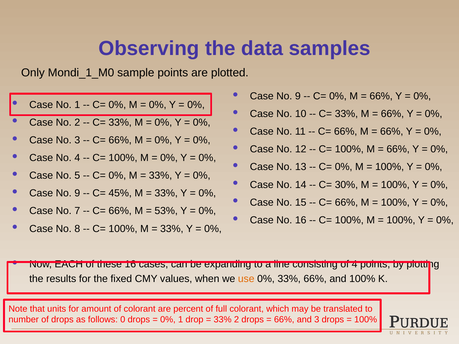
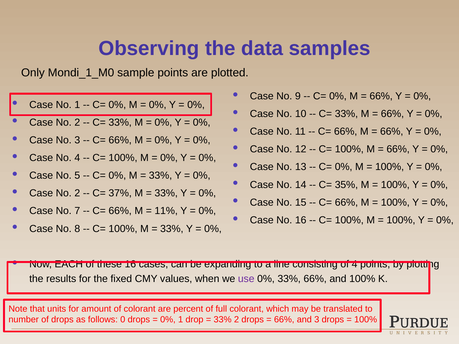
30%: 30% -> 35% (346, 185)
9: 9 -> 2 (77, 193)
45%: 45% -> 37% (120, 193)
53%: 53% -> 11% (166, 211)
use colour: orange -> purple (246, 279)
